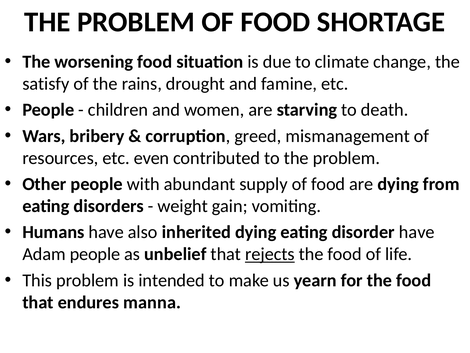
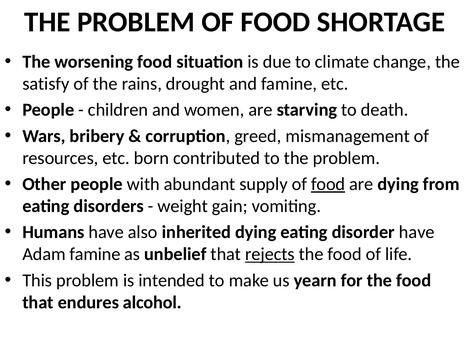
even: even -> born (151, 158)
food underline: none -> present (328, 184)
Adam people: people -> famine (95, 254)
manna: manna -> alcohol (152, 302)
